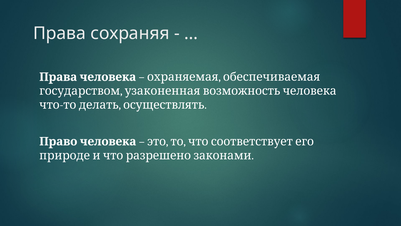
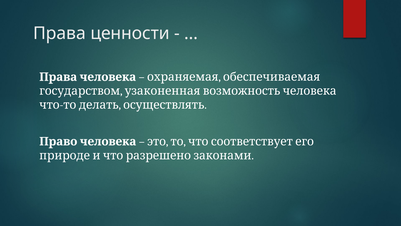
сохраняя: сохраняя -> ценности (130, 33)
